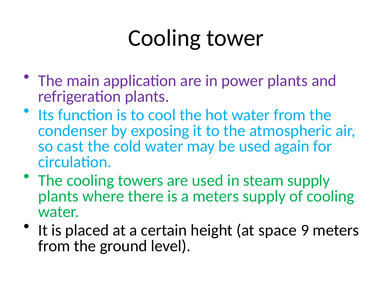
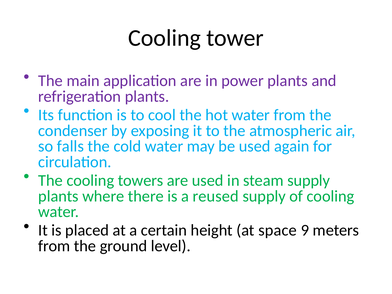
cast: cast -> falls (70, 146)
a meters: meters -> reused (216, 196)
